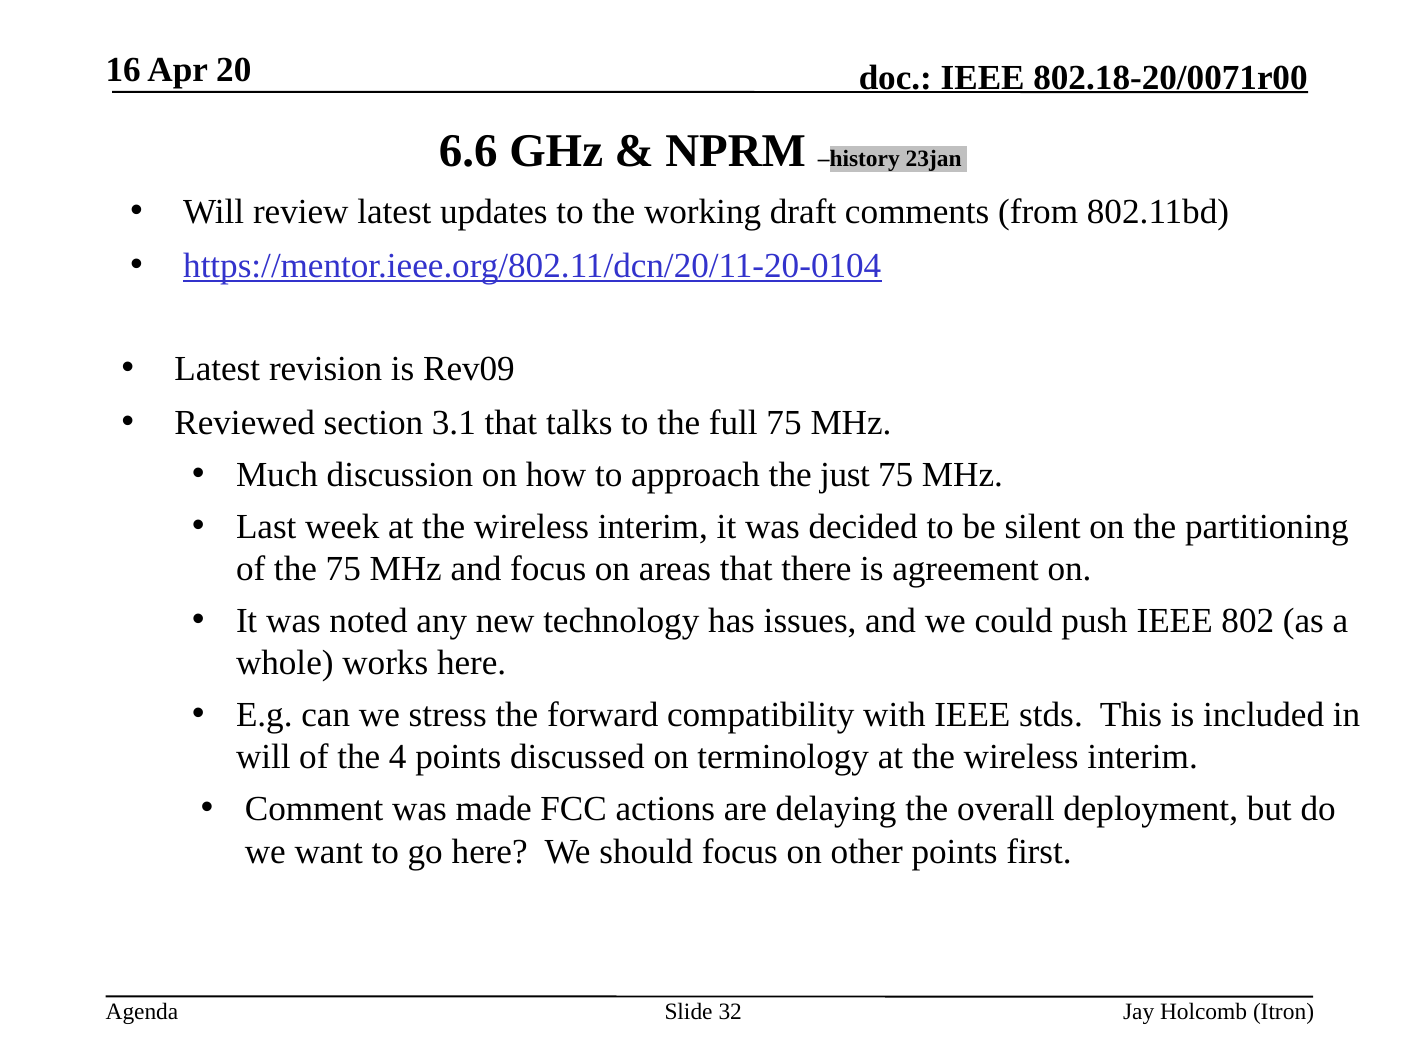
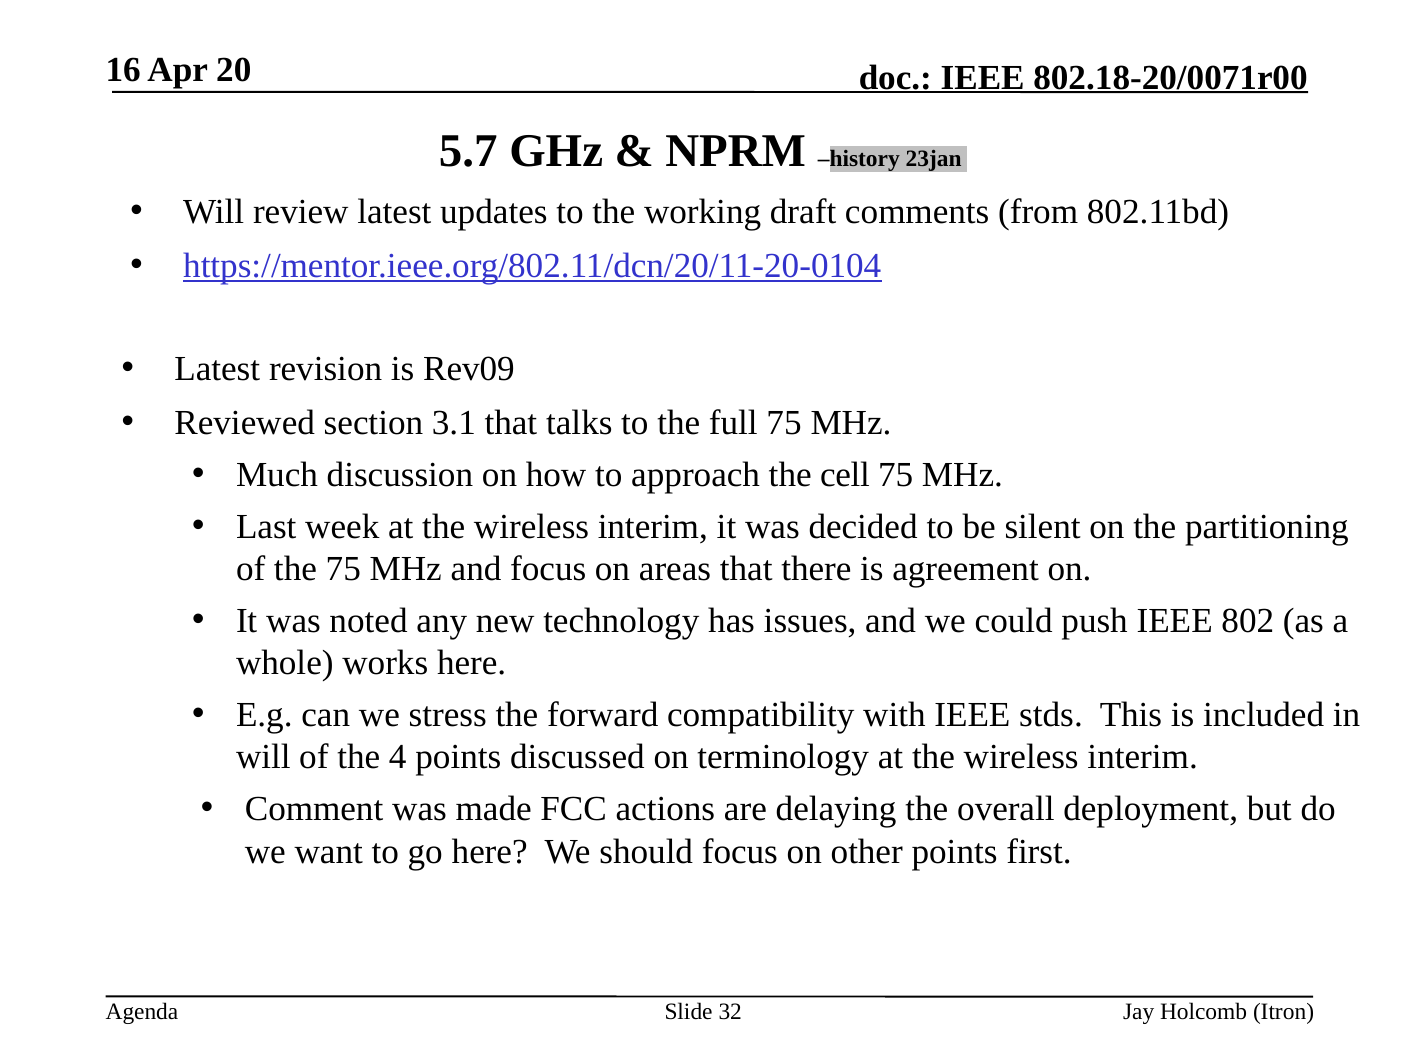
6.6: 6.6 -> 5.7 (468, 151)
just: just -> cell (845, 475)
